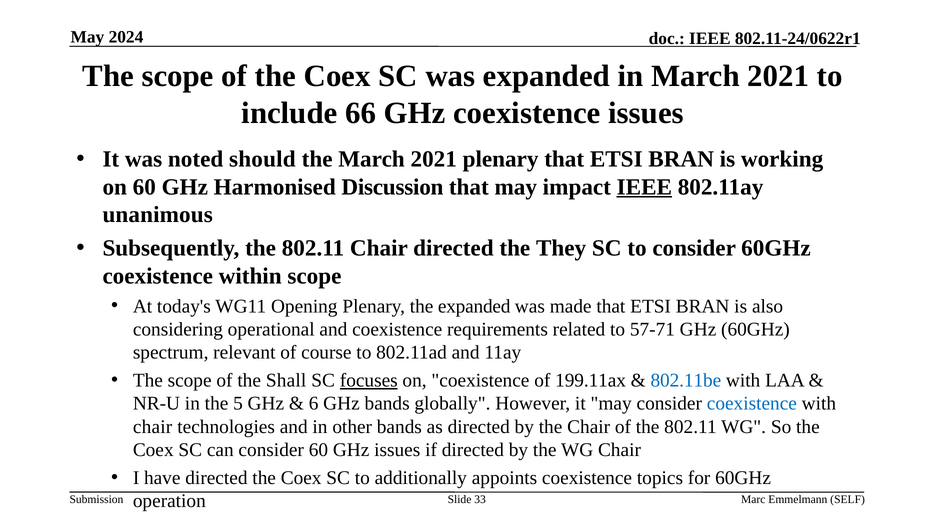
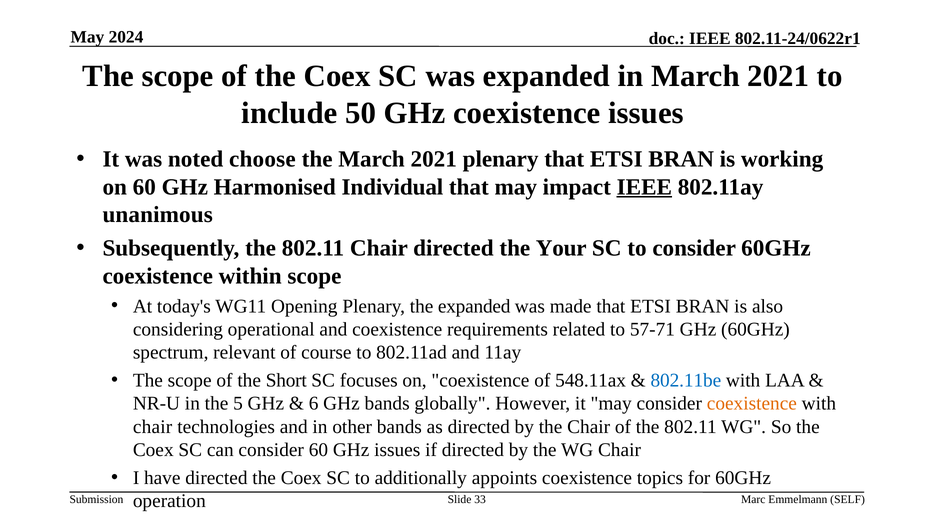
66: 66 -> 50 (361, 113)
should: should -> choose (262, 159)
Discussion: Discussion -> Individual (392, 187)
They: They -> Your (561, 248)
Shall: Shall -> Short (286, 380)
focuses underline: present -> none (369, 380)
199.11ax: 199.11ax -> 548.11ax (591, 380)
coexistence colour: blue -> orange (752, 404)
